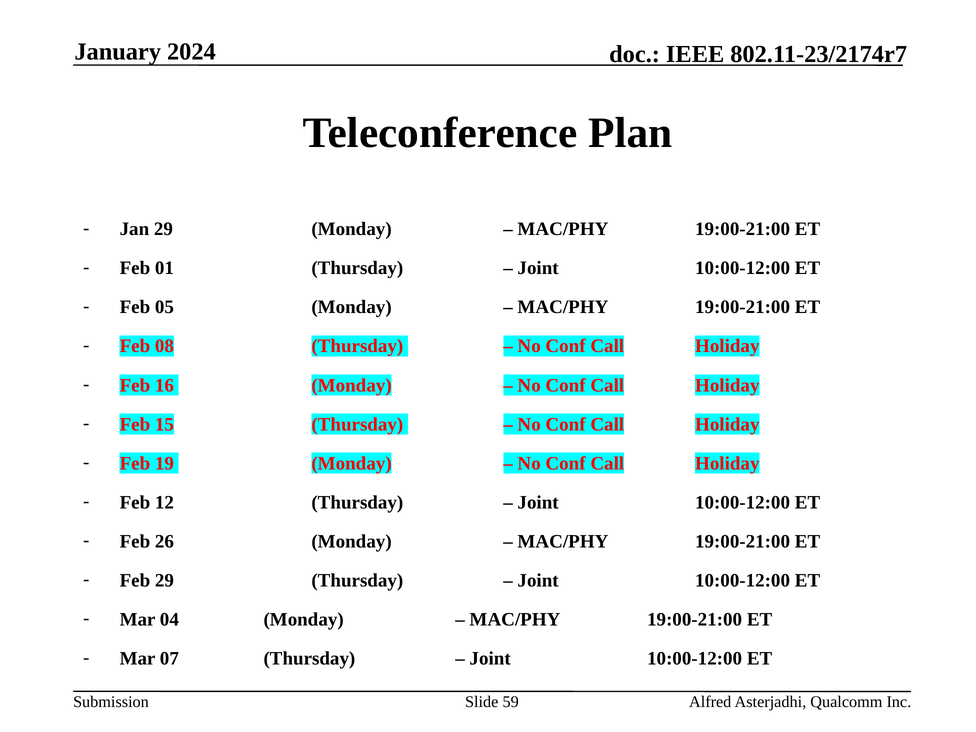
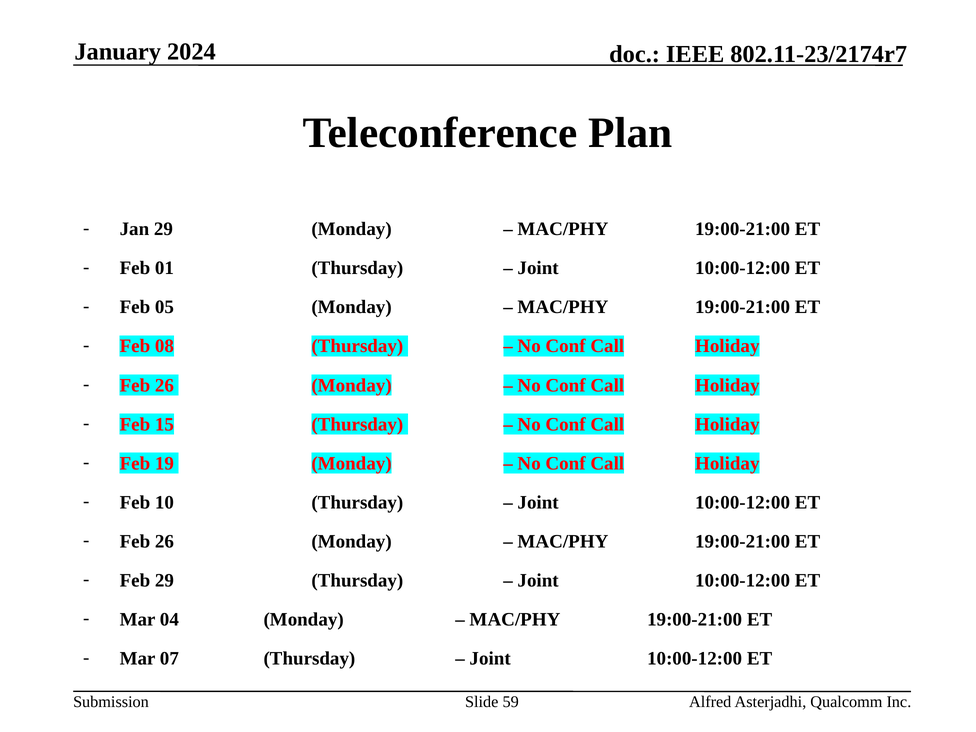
16: 16 -> 26 (164, 385)
12: 12 -> 10 (164, 502)
